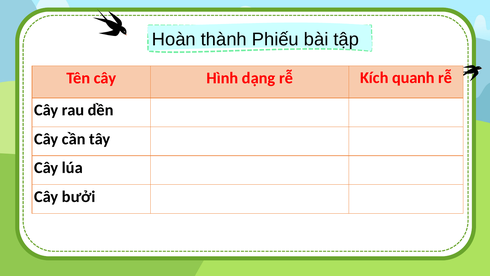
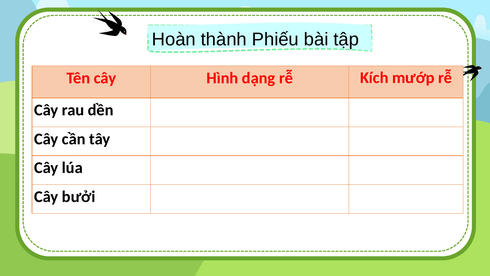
quanh: quanh -> mướp (413, 78)
